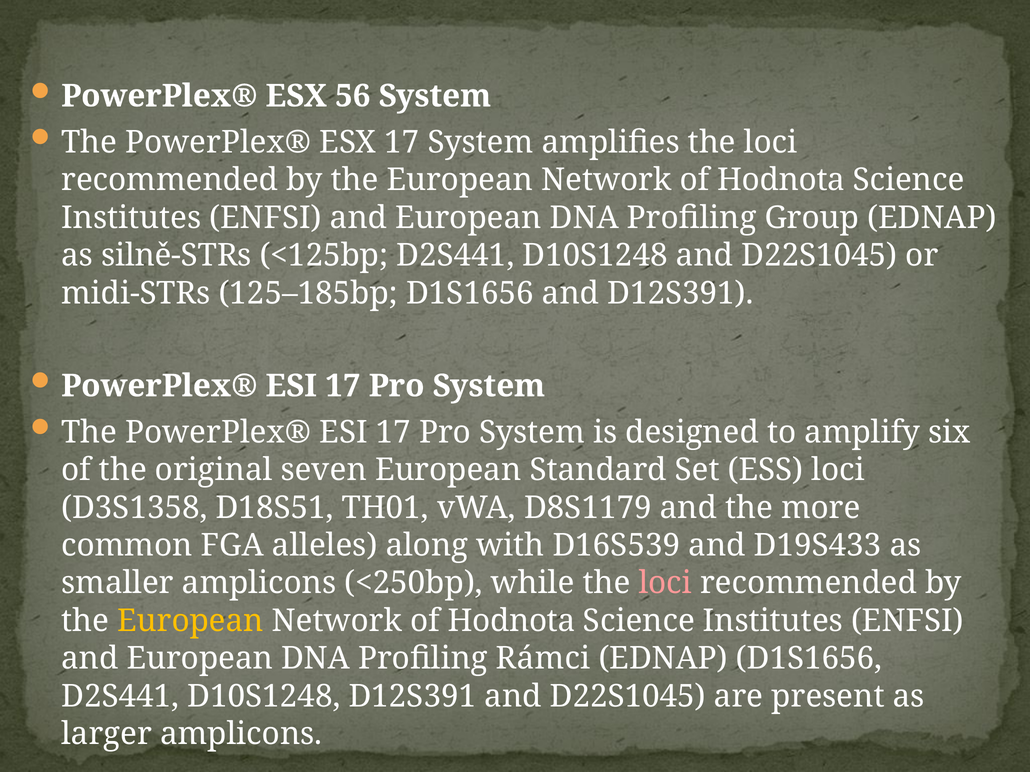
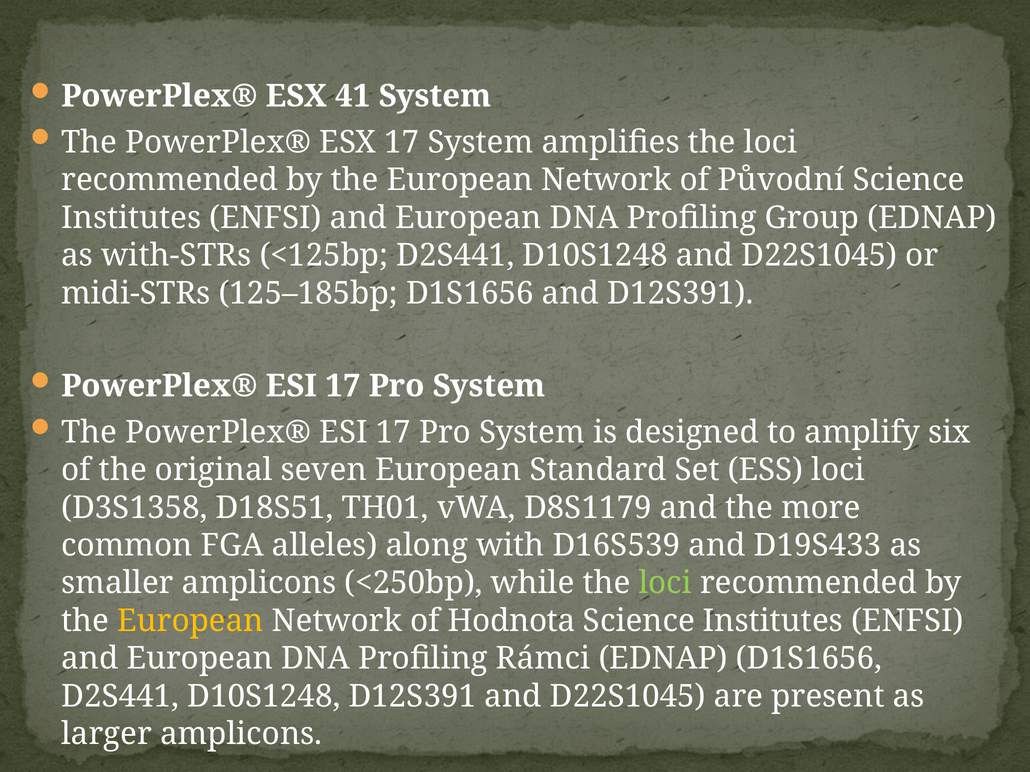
56: 56 -> 41 (353, 96)
Hodnota: Hodnota -> Původní (781, 180)
silně-STRs: silně-STRs -> with-STRs (176, 256)
loci colour: pink -> light green (665, 583)
